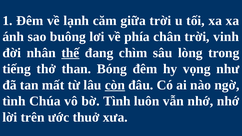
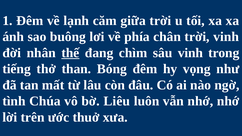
sâu lòng: lòng -> vinh (190, 53)
còn underline: present -> none (115, 85)
bờ Tình: Tình -> Liêu (117, 101)
